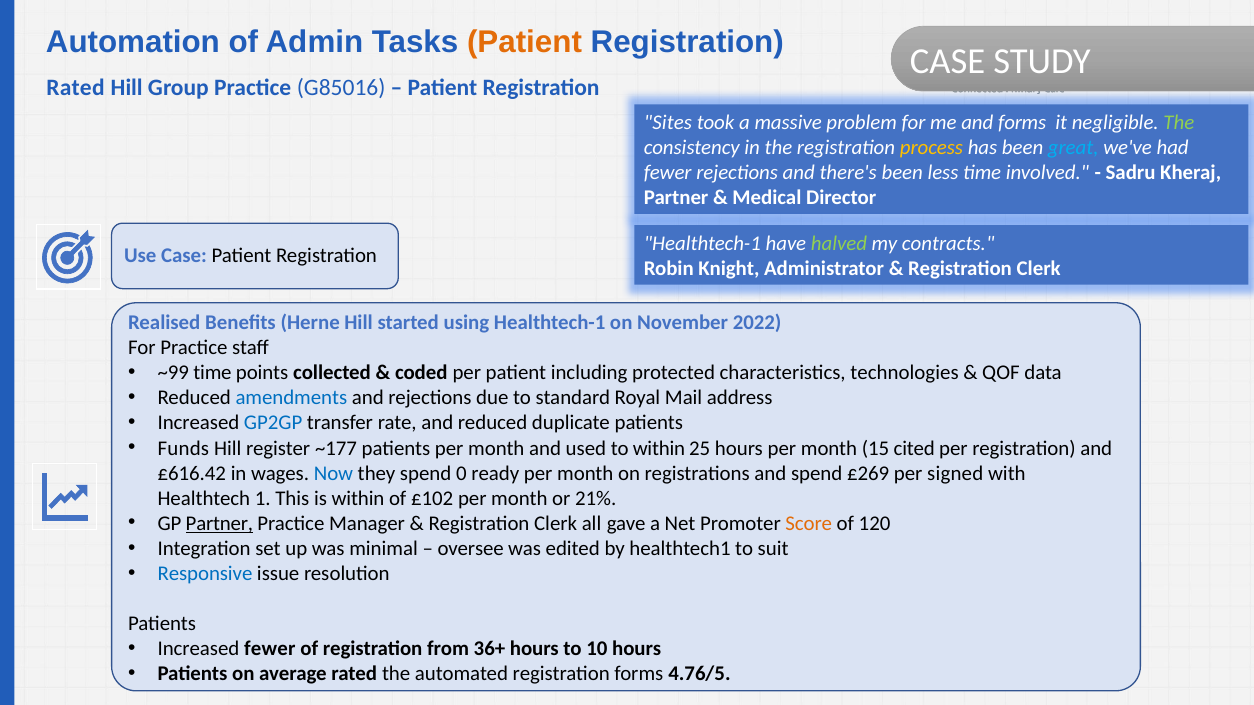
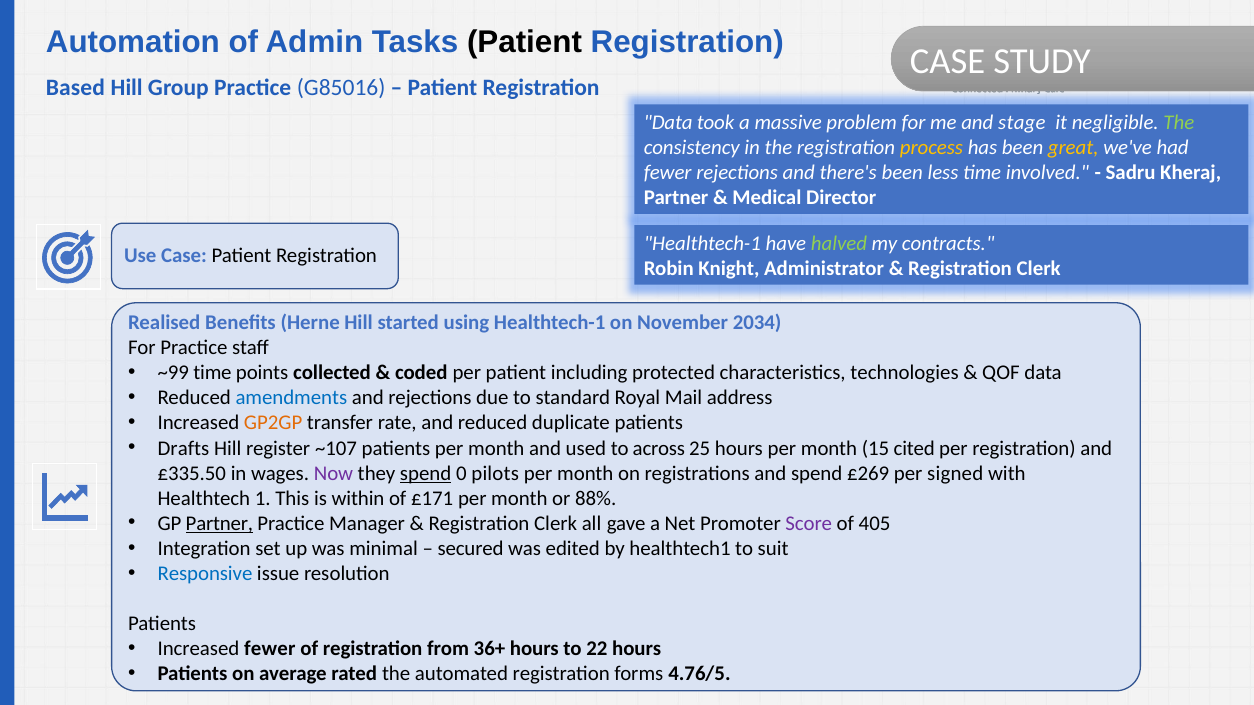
Patient colour: orange -> black (524, 42)
Rated: Rated -> Based (75, 88)
Sites: Sites -> Data (668, 123)
and forms: forms -> stage (1022, 123)
great colour: light blue -> yellow (1073, 148)
2022: 2022 -> 2034 (757, 323)
GP2GP colour: blue -> orange (273, 423)
Funds: Funds -> Drafts (183, 448)
~177: ~177 -> ~107 (336, 448)
to within: within -> across (659, 448)
£616.42: £616.42 -> £335.50 (192, 473)
Now colour: blue -> purple (334, 473)
spend underline: none -> present (426, 473)
ready: ready -> pilots (495, 473)
£102: £102 -> £171 (432, 498)
21%: 21% -> 88% (596, 498)
Score colour: orange -> purple (809, 524)
120: 120 -> 405 (875, 524)
oversee: oversee -> secured (471, 549)
10: 10 -> 22 (597, 649)
